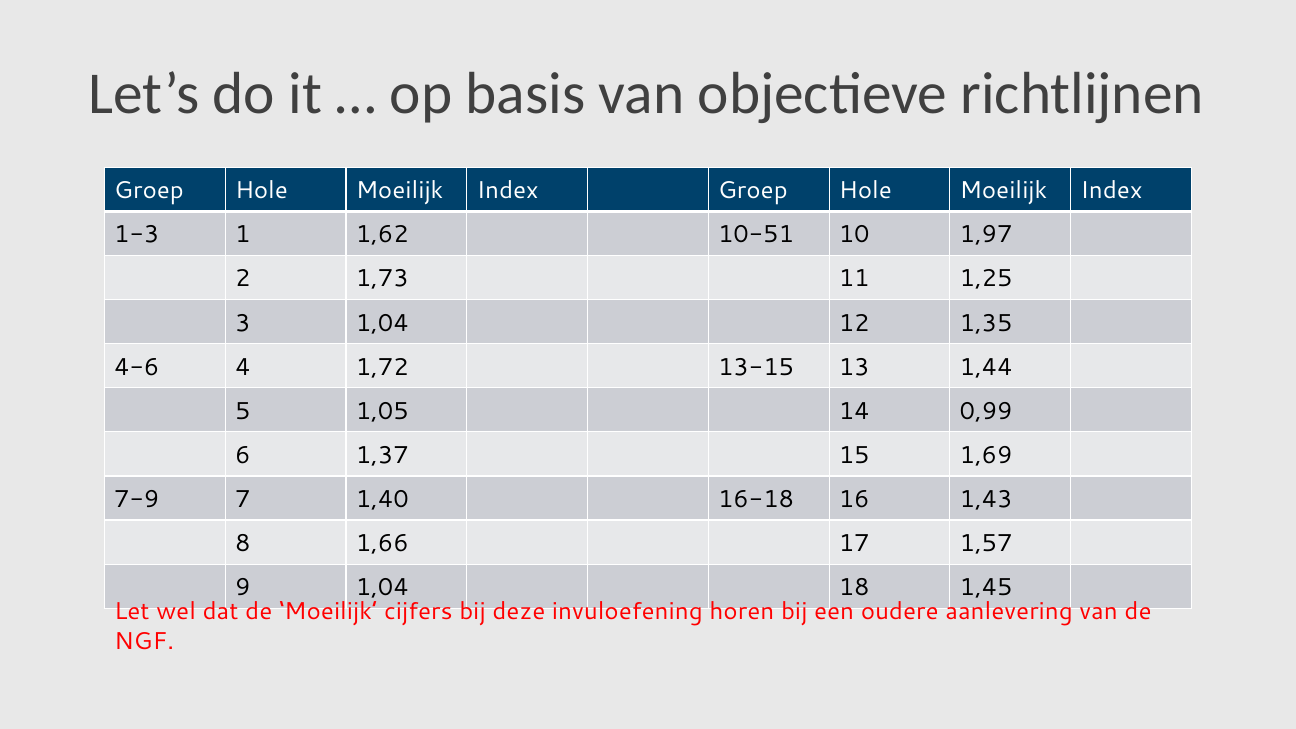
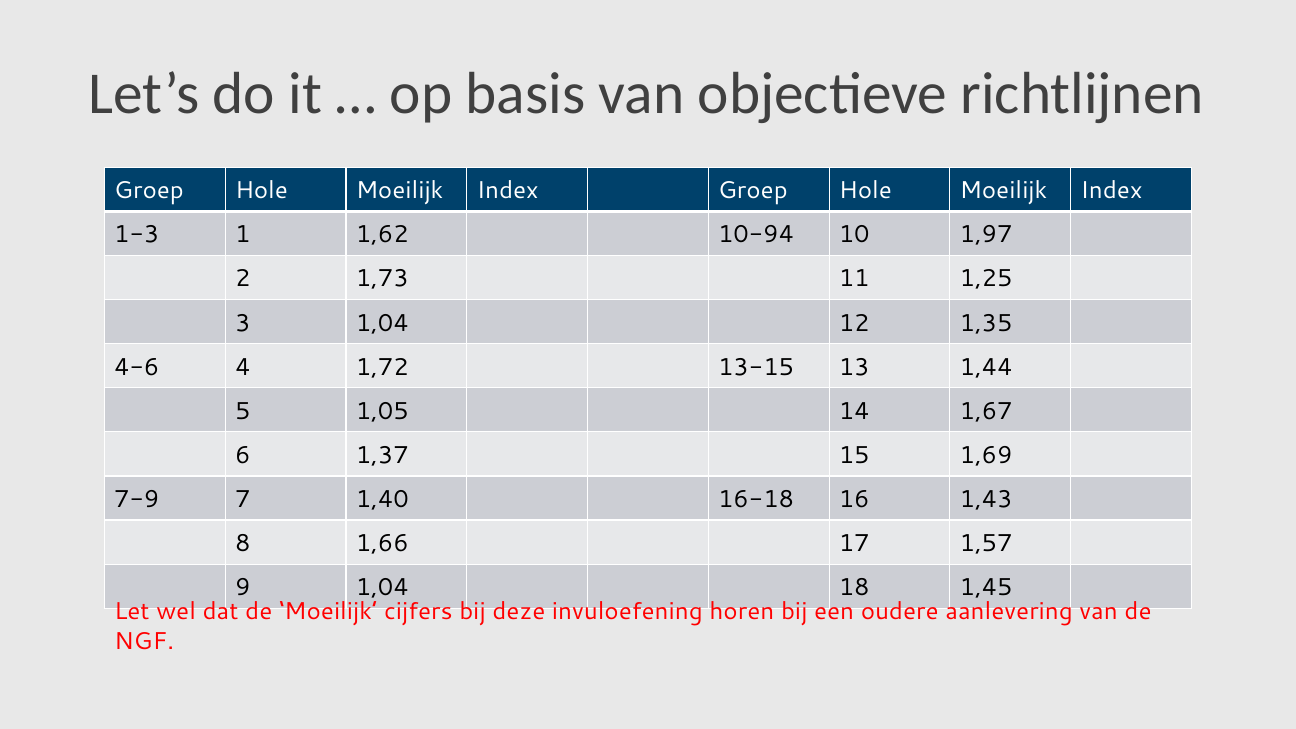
10-51: 10-51 -> 10-94 (756, 235)
0,99: 0,99 -> 1,67 (986, 411)
